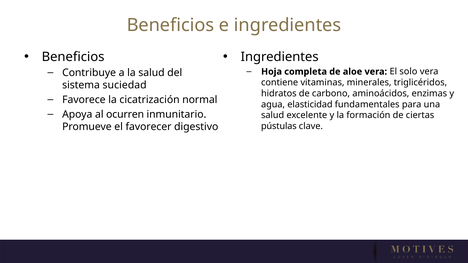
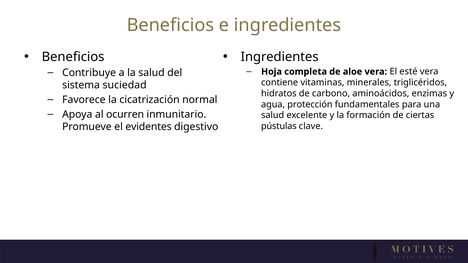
solo: solo -> esté (408, 72)
elasticidad: elasticidad -> protección (310, 104)
favorecer: favorecer -> evidentes (149, 127)
